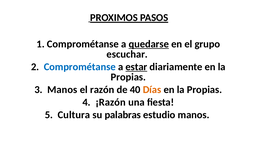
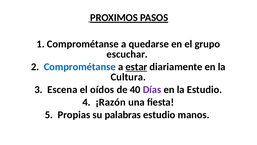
quedarse underline: present -> none (149, 44)
Propias: Propias -> Cultura (128, 77)
3 Manos: Manos -> Escena (62, 89)
razón: razón -> oídos (102, 89)
Días colour: orange -> purple (152, 89)
Propias: Propias -> Estudio (204, 89)
Cultura: Cultura -> Propias (74, 114)
